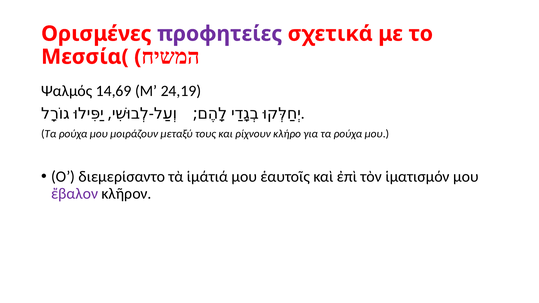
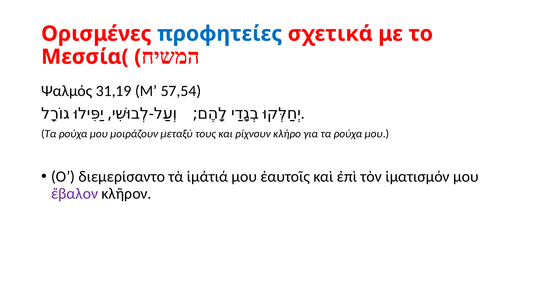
προφητείες colour: purple -> blue (220, 34)
14,69: 14,69 -> 31,19 (114, 91)
24,19: 24,19 -> 57,54 (181, 91)
